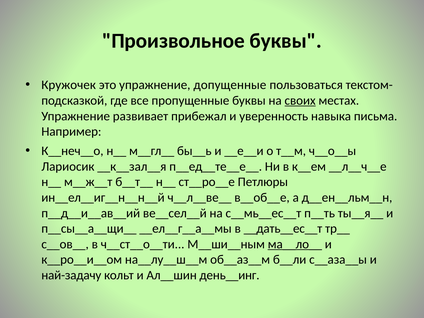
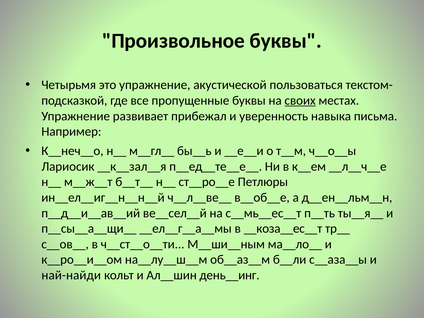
Кружочек: Кружочек -> Четырьмя (69, 85)
допущенные: допущенные -> акустической (230, 85)
__дать__ес__т: __дать__ес__т -> __коза__ес__т (283, 229)
ма__ло__ underline: present -> none (295, 244)
най-задачу: най-задачу -> най-найди (71, 275)
